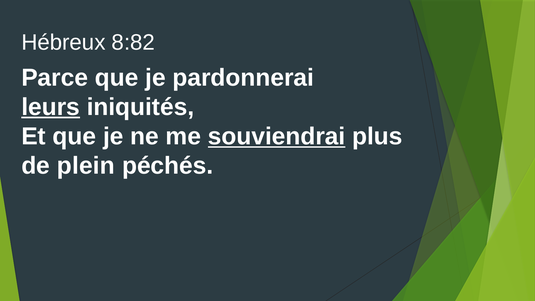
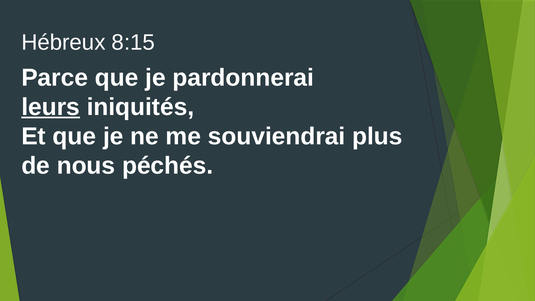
8:82: 8:82 -> 8:15 (133, 43)
souviendrai underline: present -> none (277, 136)
plein: plein -> nous (86, 166)
